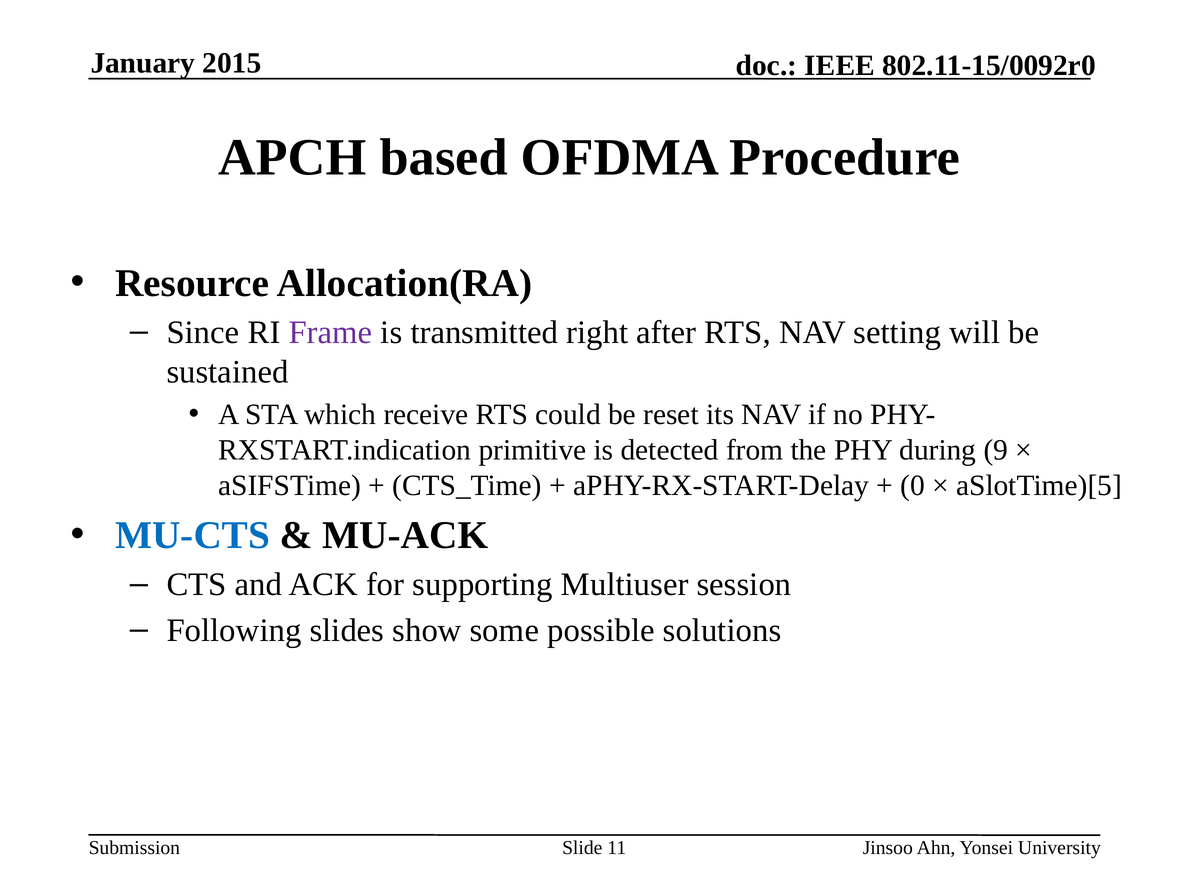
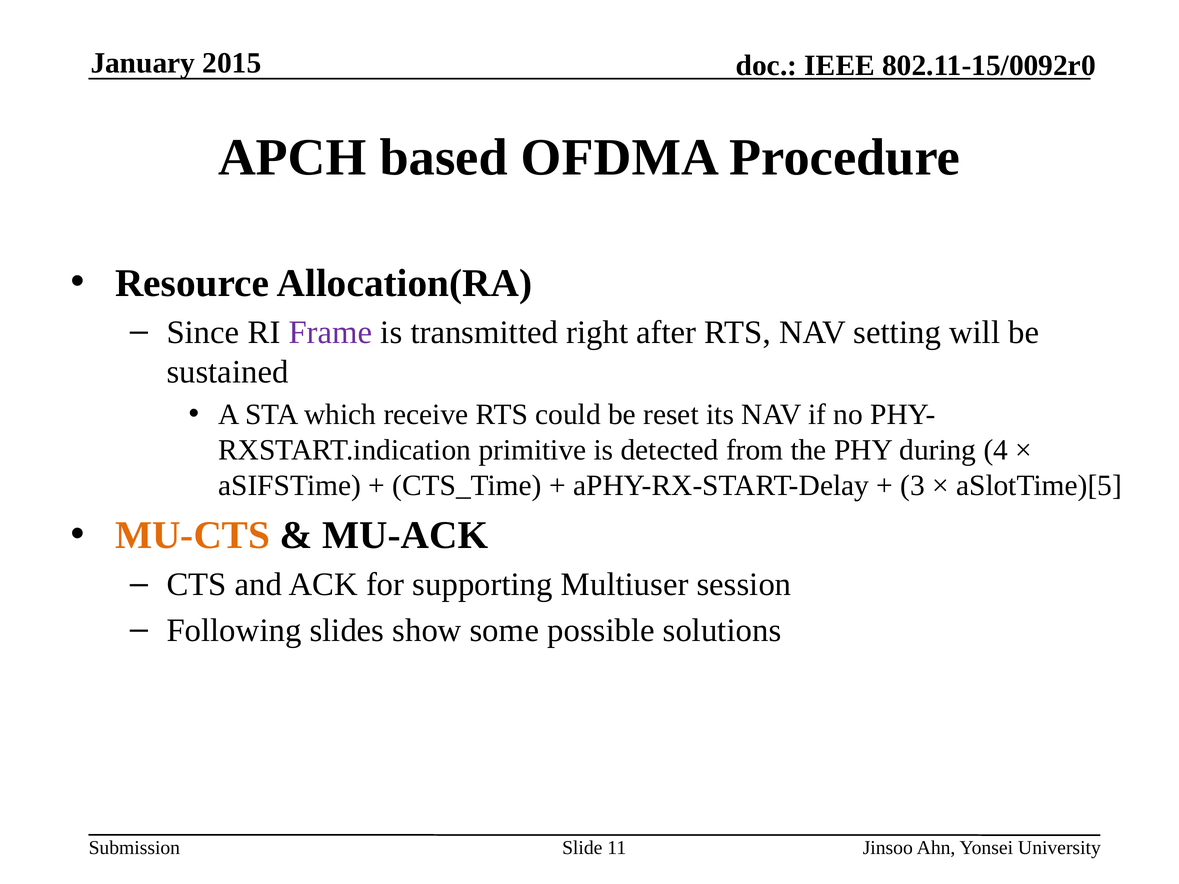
9: 9 -> 4 (996, 450)
0: 0 -> 3 (913, 486)
MU-CTS colour: blue -> orange (193, 535)
